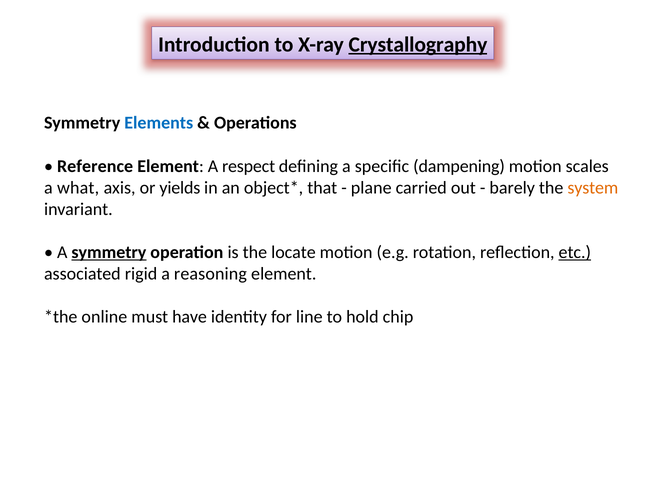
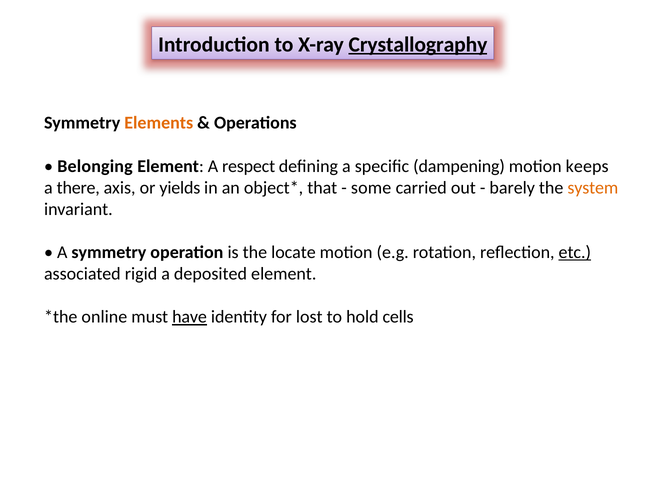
Elements colour: blue -> orange (159, 123)
Reference: Reference -> Belonging (95, 166)
scales: scales -> keeps (587, 166)
what: what -> there (78, 188)
plane: plane -> some (371, 188)
symmetry underline: present -> none (109, 252)
reasoning: reasoning -> deposited (210, 274)
have underline: none -> present (190, 317)
line: line -> lost (309, 317)
chip: chip -> cells (398, 317)
